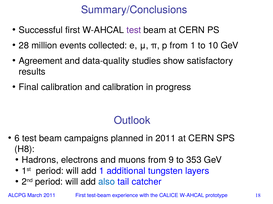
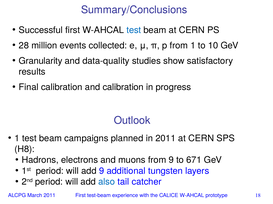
test colour: purple -> blue (134, 30)
Agreement: Agreement -> Granularity (41, 61)
6: 6 -> 1 (17, 139)
353: 353 -> 671 (194, 161)
add 1: 1 -> 9 (102, 172)
